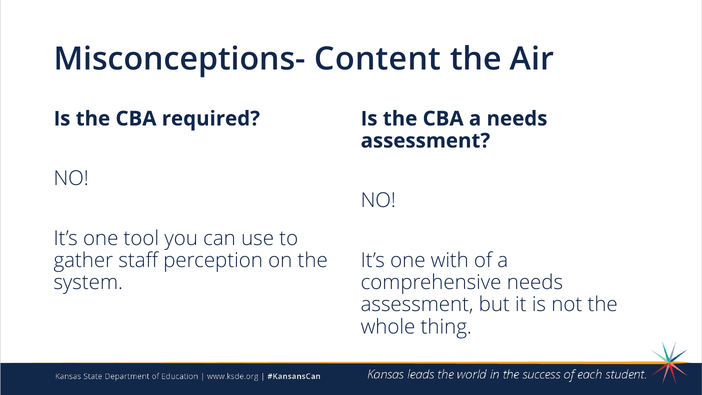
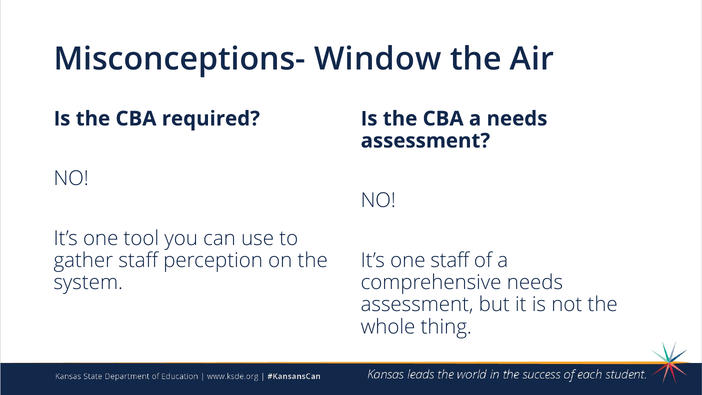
Content: Content -> Window (378, 59)
one with: with -> staff (450, 260)
